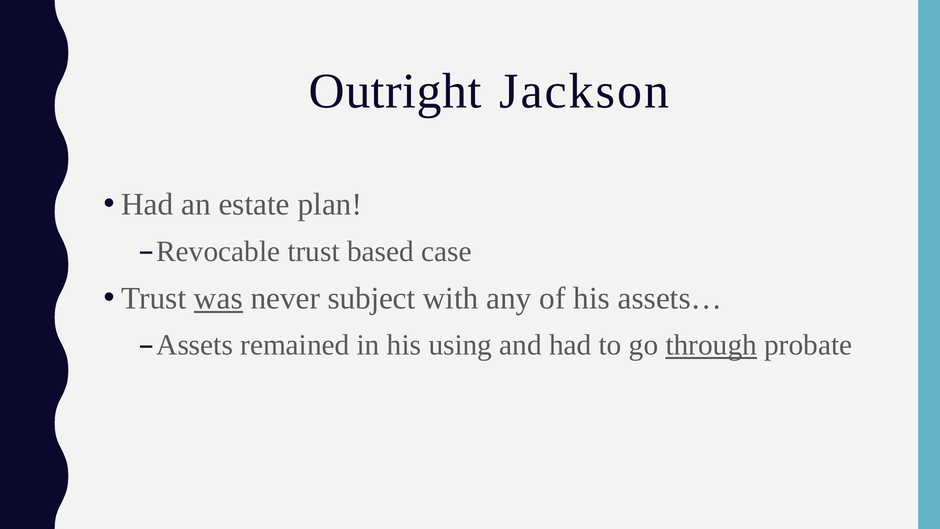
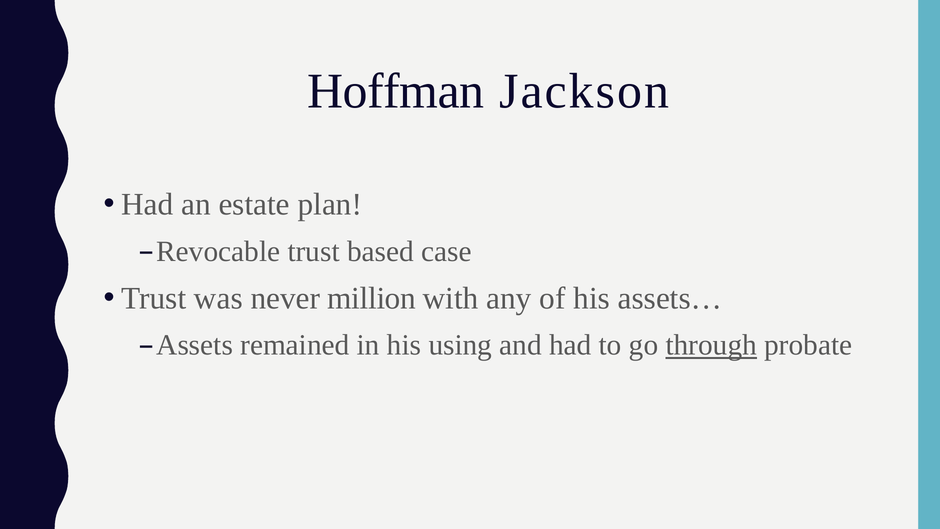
Outright: Outright -> Hoffman (396, 91)
was underline: present -> none (218, 298)
subject: subject -> million (372, 298)
